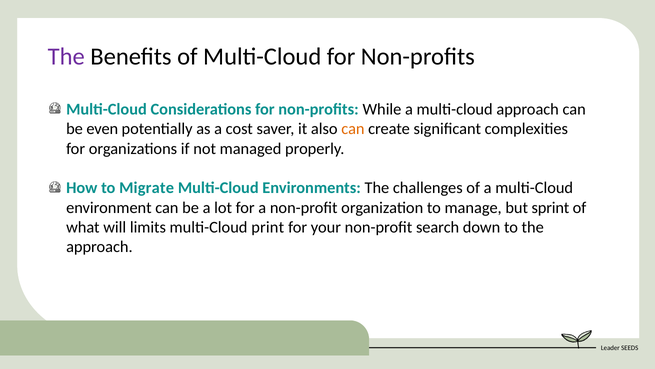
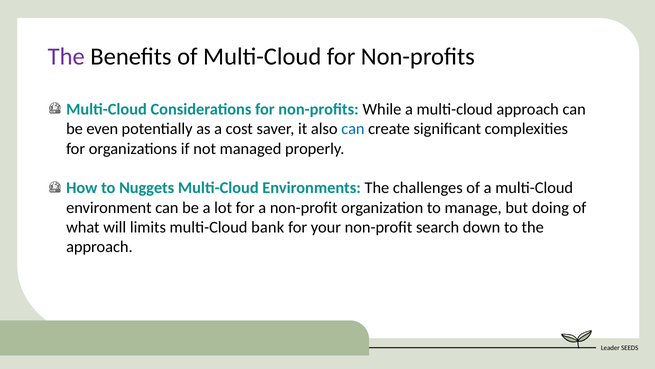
can colour: orange -> blue (353, 129)
Migrate: Migrate -> Nuggets (147, 188)
sprint: sprint -> doing (550, 207)
print: print -> bank (268, 227)
